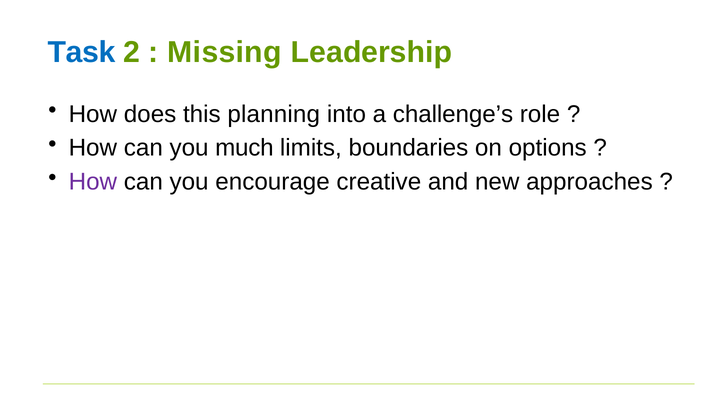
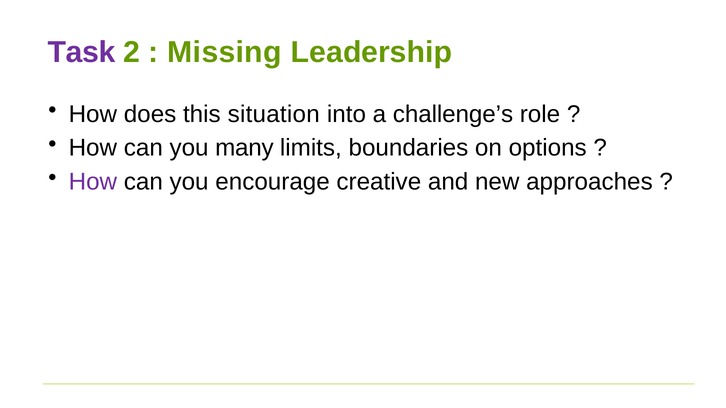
Task colour: blue -> purple (82, 52)
planning: planning -> situation (274, 114)
much: much -> many (244, 148)
